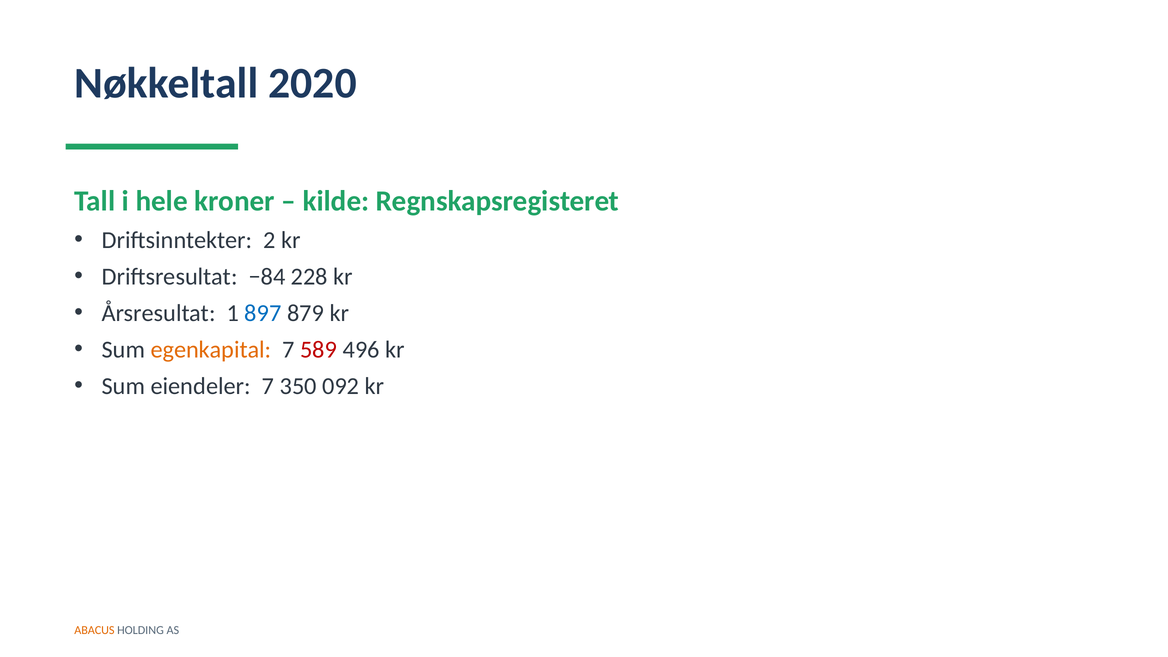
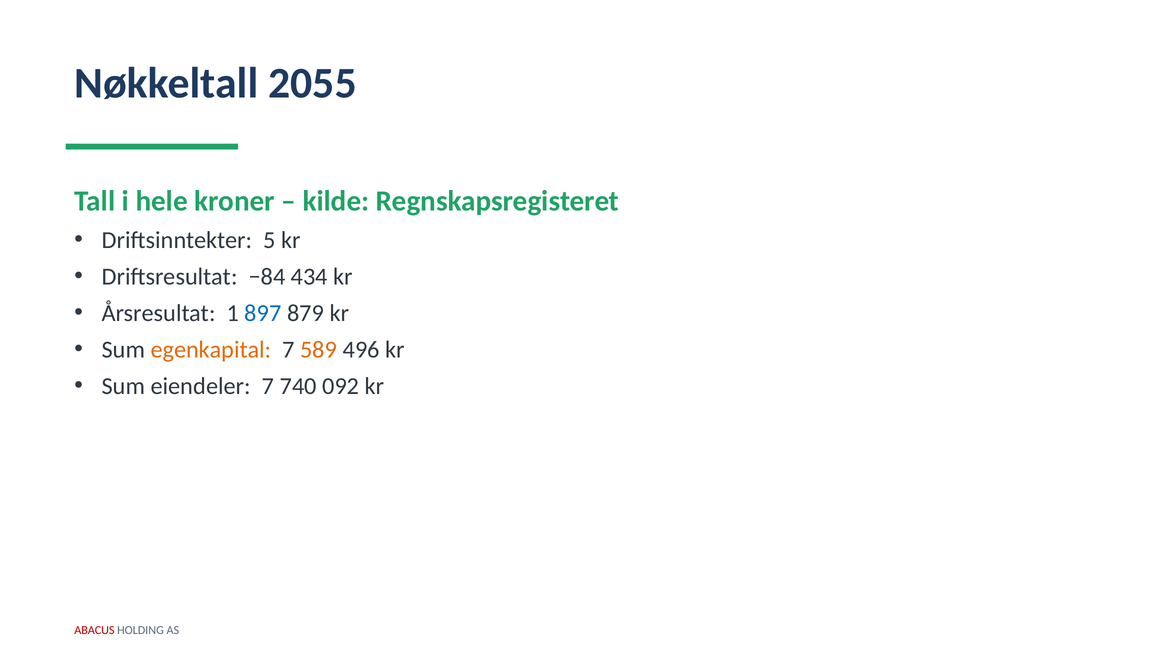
2020: 2020 -> 2055 (312, 83)
2: 2 -> 5 (269, 240)
228: 228 -> 434 (309, 277)
589 colour: red -> orange (319, 350)
350: 350 -> 740 (298, 386)
ABACUS colour: orange -> red (94, 630)
